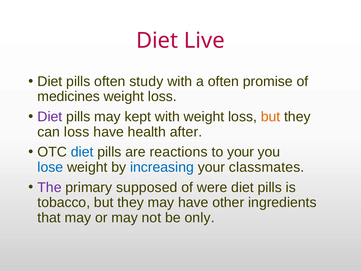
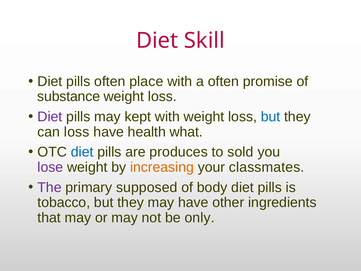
Live: Live -> Skill (204, 40)
study: study -> place (146, 81)
medicines: medicines -> substance (69, 96)
but colour: orange -> blue (271, 117)
after: after -> what (186, 132)
reactions: reactions -> produces (179, 152)
to your: your -> sold (240, 152)
lose colour: blue -> purple (50, 167)
increasing colour: blue -> orange (162, 167)
were: were -> body (212, 187)
